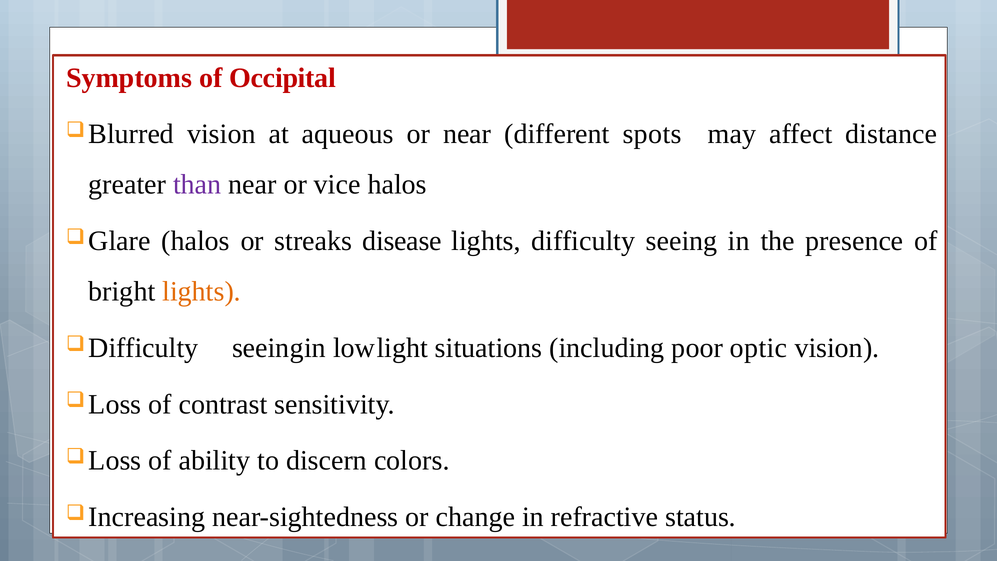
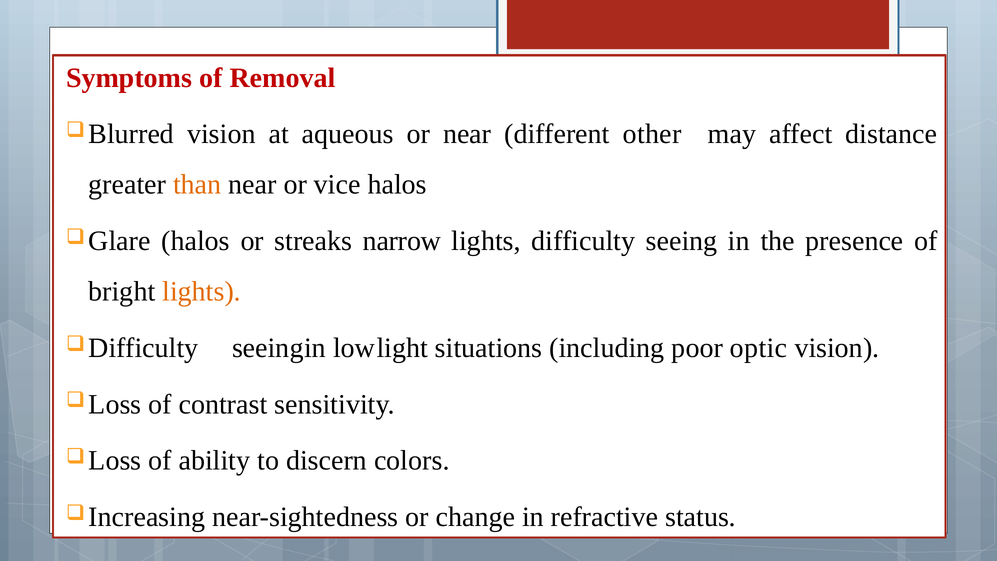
Occipital: Occipital -> Removal (282, 78)
spots: spots -> other (652, 134)
than colour: purple -> orange (197, 185)
disease: disease -> narrow (402, 241)
